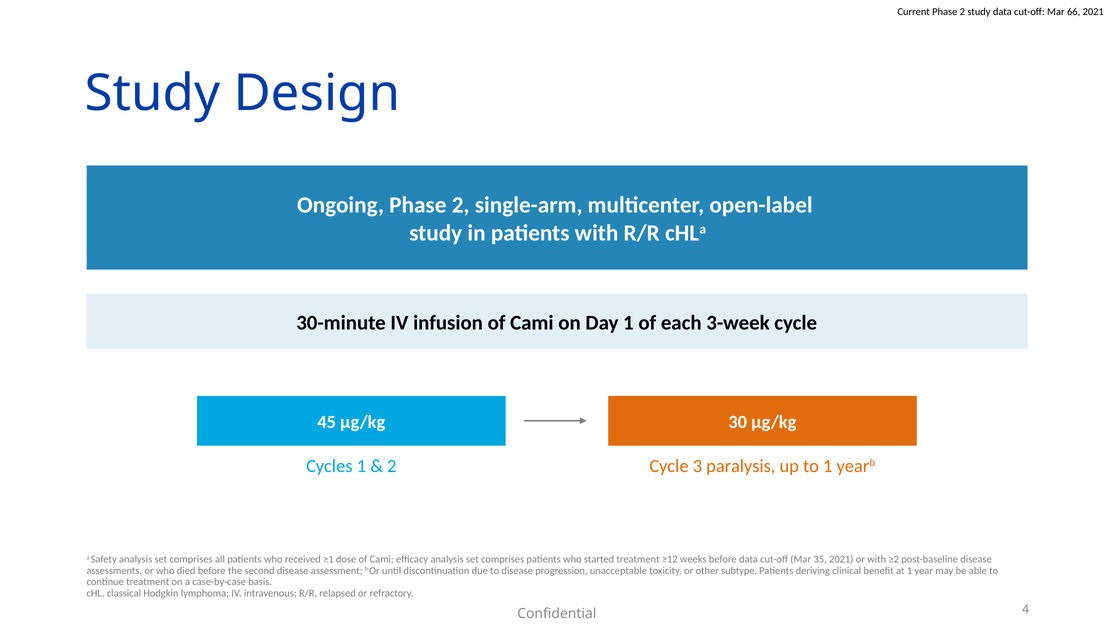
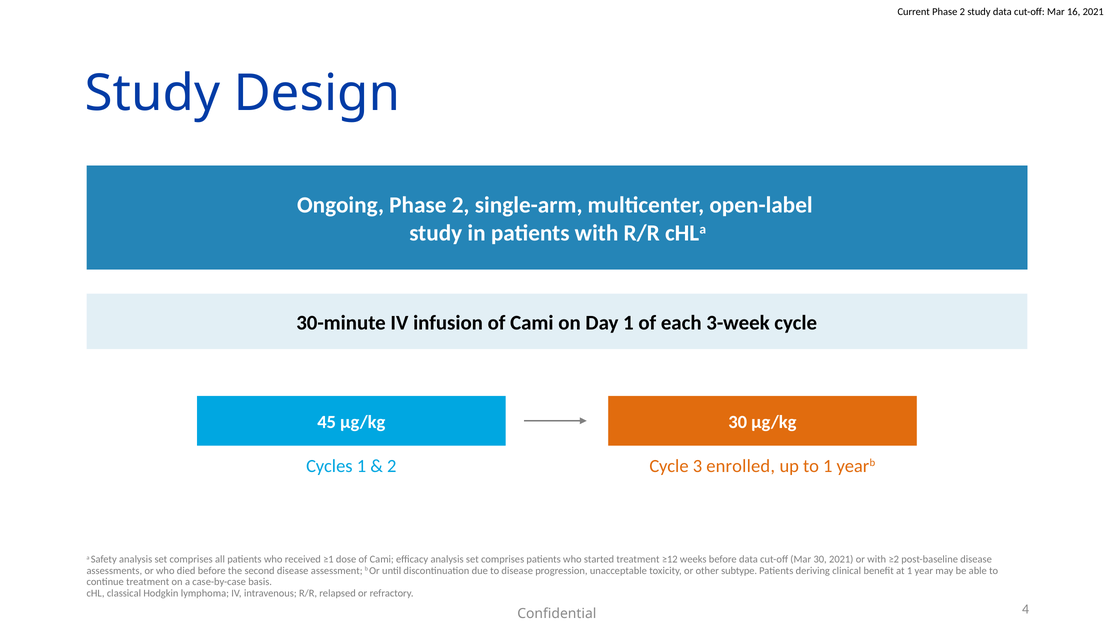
66: 66 -> 16 (1074, 12)
paralysis: paralysis -> enrolled (741, 466)
Mar 35: 35 -> 30 (820, 560)
